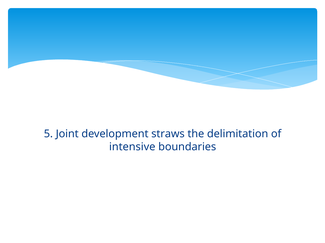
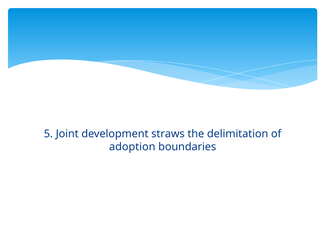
intensive: intensive -> adoption (132, 147)
